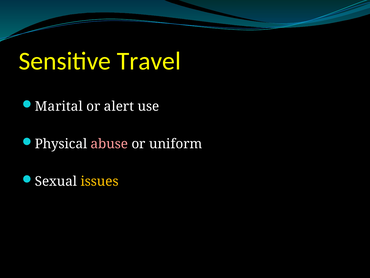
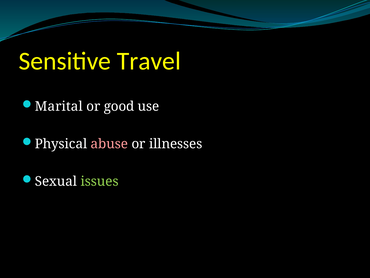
alert: alert -> good (119, 106)
uniform: uniform -> illnesses (176, 144)
issues colour: yellow -> light green (100, 181)
